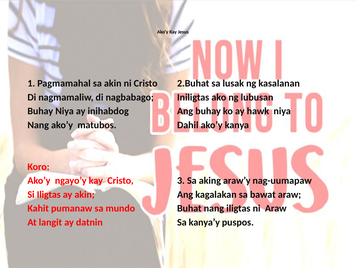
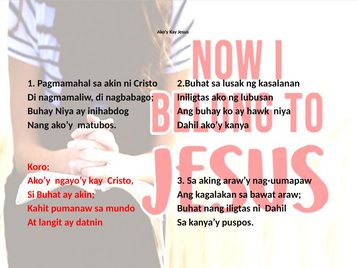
Si Iligtas: Iligtas -> Buhat (49, 194)
ni Araw: Araw -> Dahil (276, 208)
